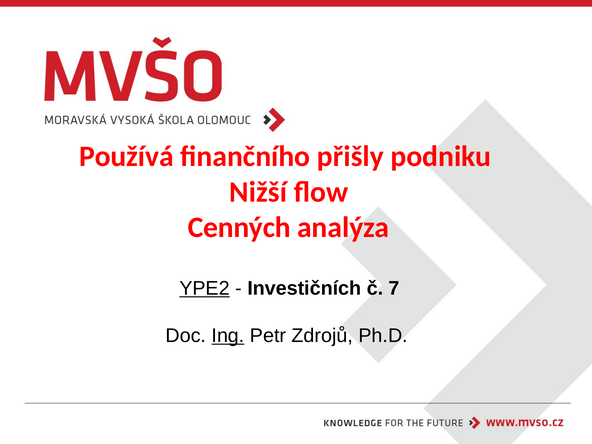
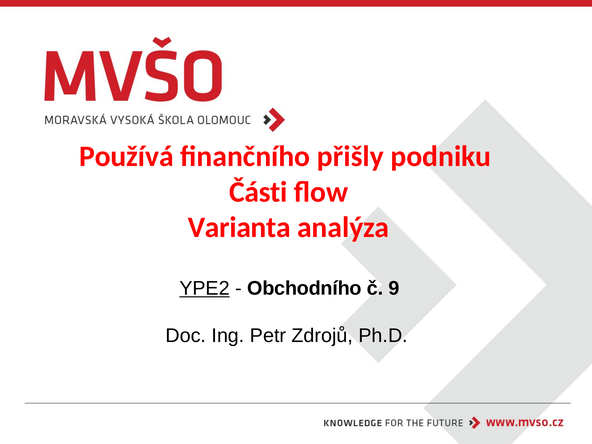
Nižší: Nižší -> Části (258, 192)
Cenných: Cenných -> Varianta (239, 227)
Investičních: Investičních -> Obchodního (304, 288)
7: 7 -> 9 (394, 288)
Ing underline: present -> none (228, 336)
